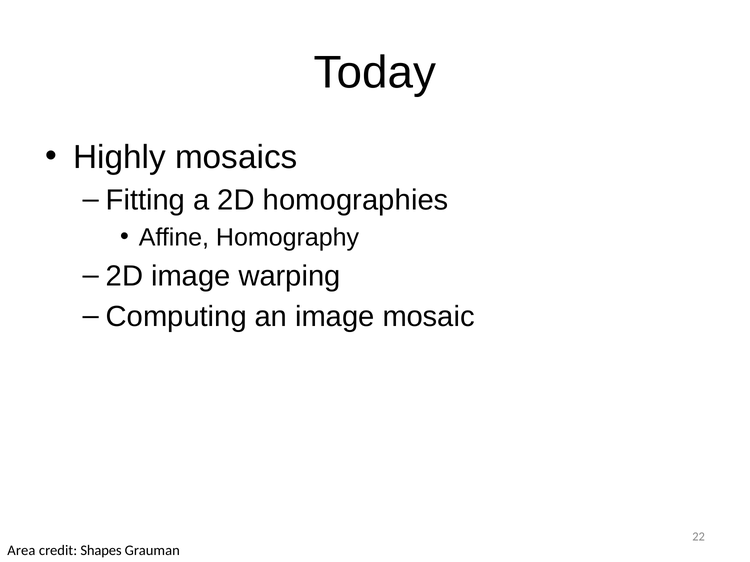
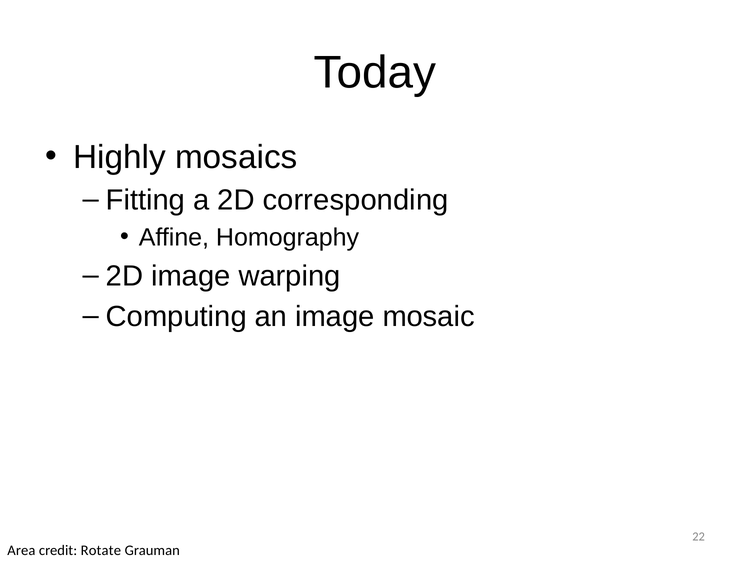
homographies: homographies -> corresponding (356, 200)
Shapes: Shapes -> Rotate (101, 551)
